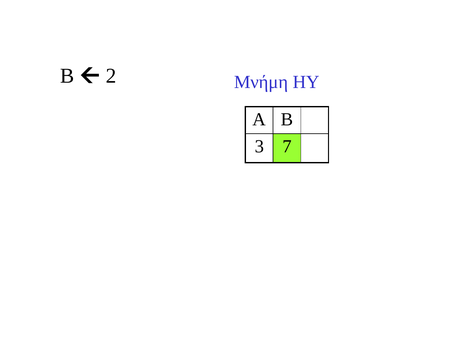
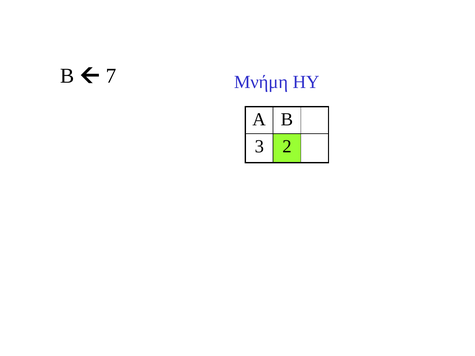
2: 2 -> 7 (111, 76)
7: 7 -> 2 (287, 147)
